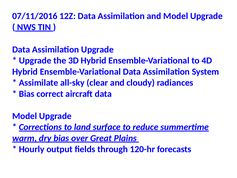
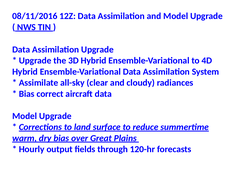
07/11/2016: 07/11/2016 -> 08/11/2016 (35, 16)
